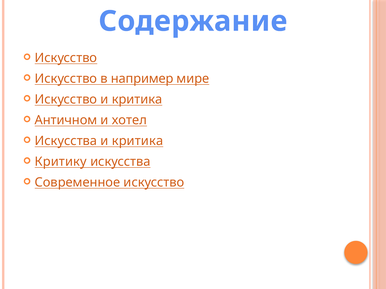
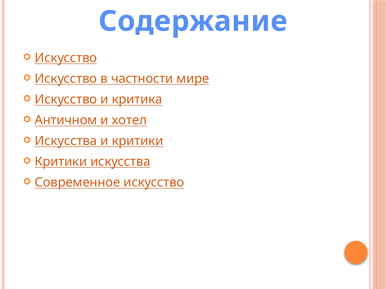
например: например -> частности (142, 79)
критика: критика -> критики (138, 141)
Критику: Критику -> Критики (61, 162)
